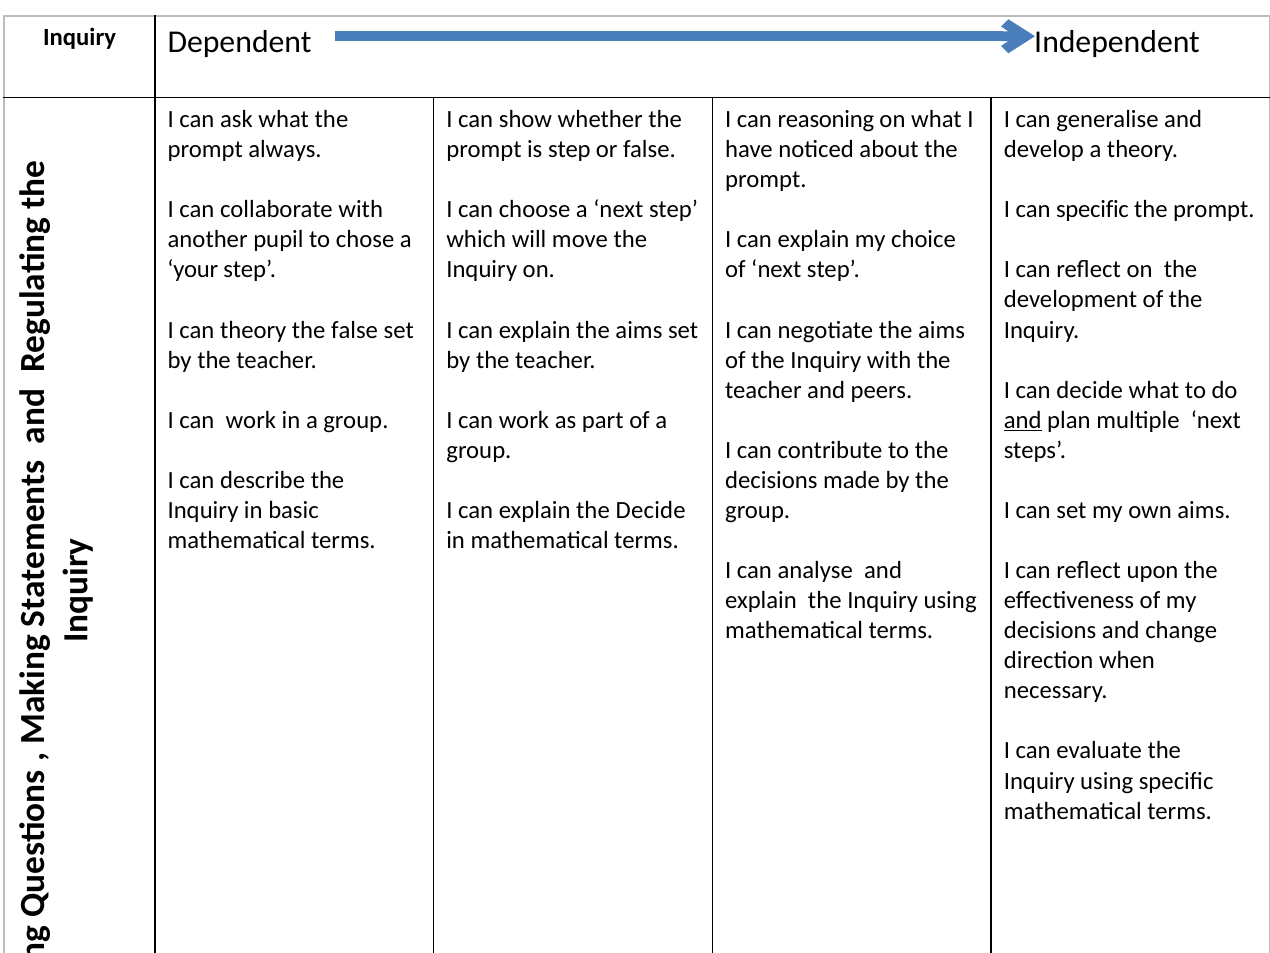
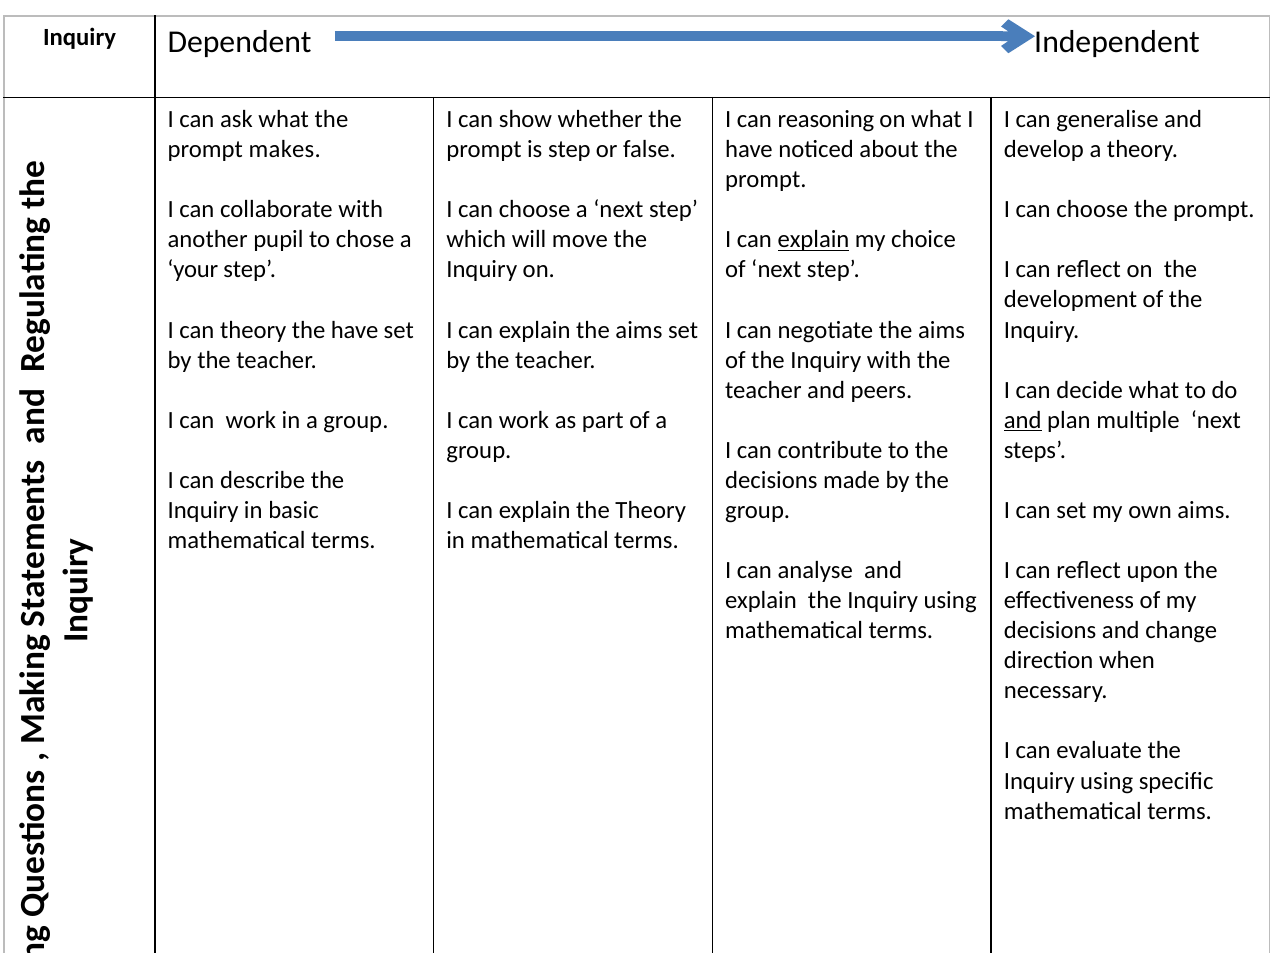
always: always -> makes (285, 149)
specific: specific -> choose (1092, 209)
explain underline: none -> present (813, 240)
the false: false -> have (355, 330)
the Decide: Decide -> Theory (651, 510)
